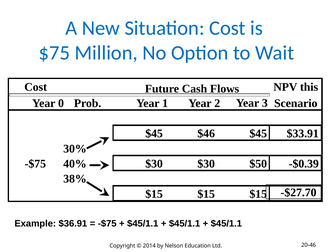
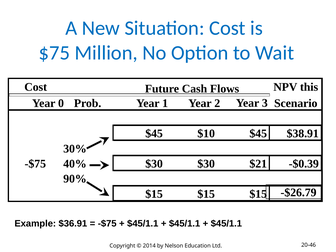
$46: $46 -> $10 (206, 134)
$33.91: $33.91 -> $38.91 (303, 134)
$50: $50 -> $21 (258, 164)
38%: 38% -> 90% (75, 179)
-$27.70: -$27.70 -> -$26.79 (299, 193)
